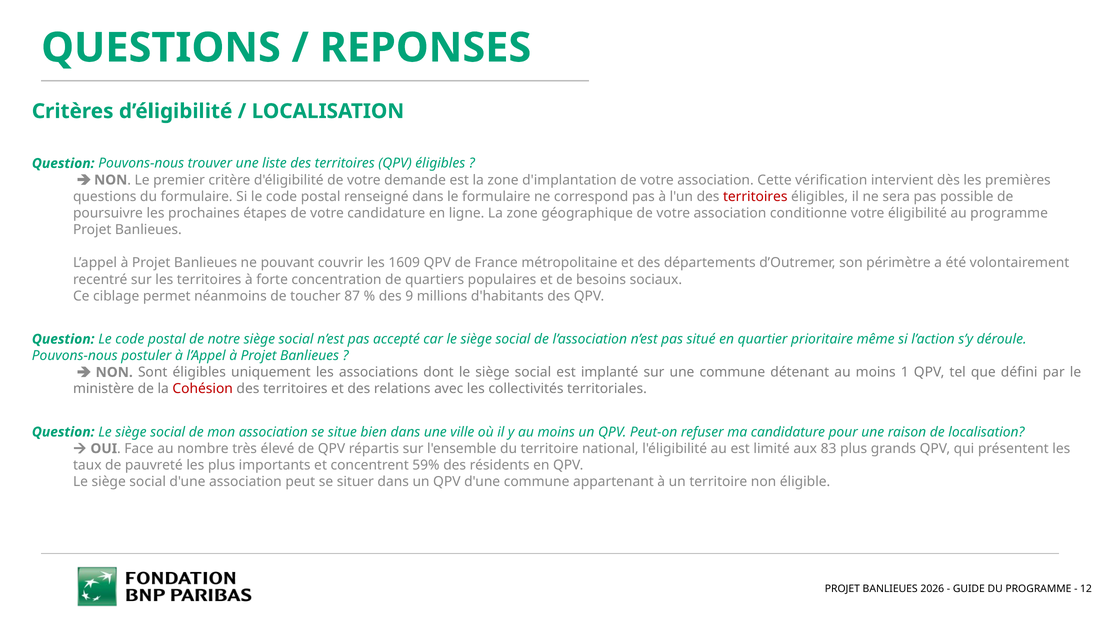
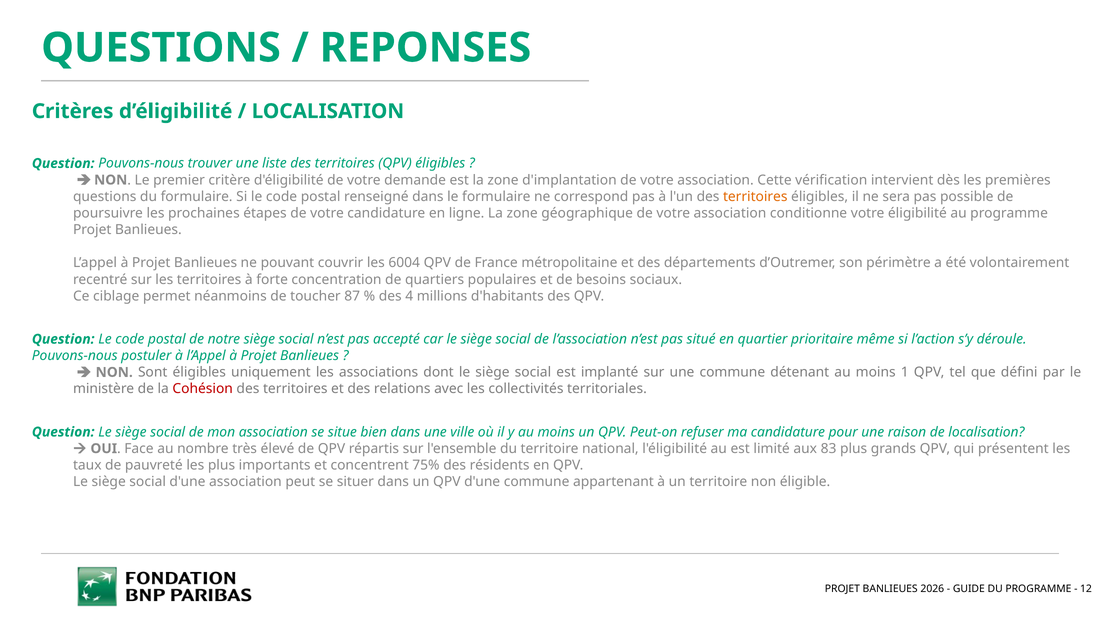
territoires colour: red -> orange (755, 197)
1609: 1609 -> 6004 (404, 263)
9: 9 -> 4 (409, 296)
59%: 59% -> 75% (426, 465)
